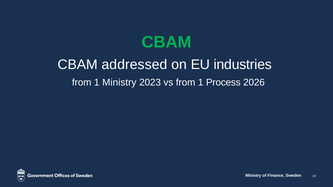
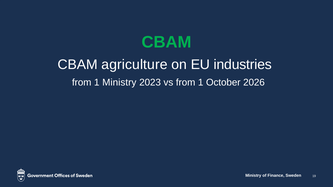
addressed: addressed -> agriculture (134, 65)
Process: Process -> October (223, 83)
